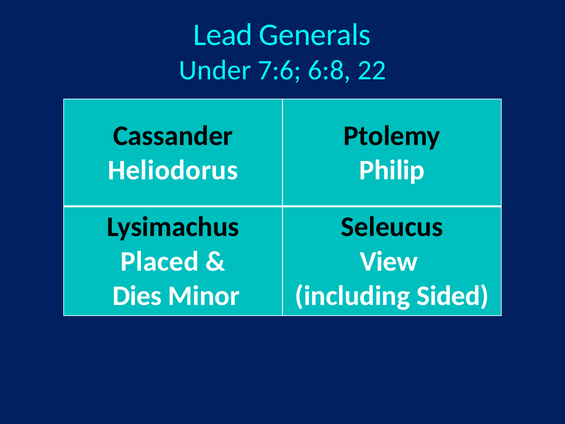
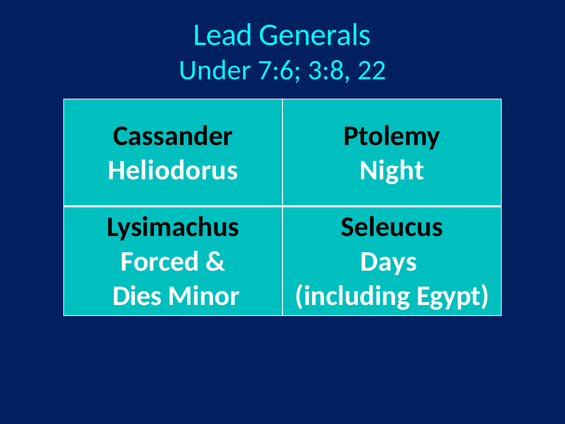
6:8: 6:8 -> 3:8 (329, 70)
Philip: Philip -> Night (392, 170)
Placed: Placed -> Forced (160, 261)
View: View -> Days (389, 261)
Sided: Sided -> Egypt (453, 296)
